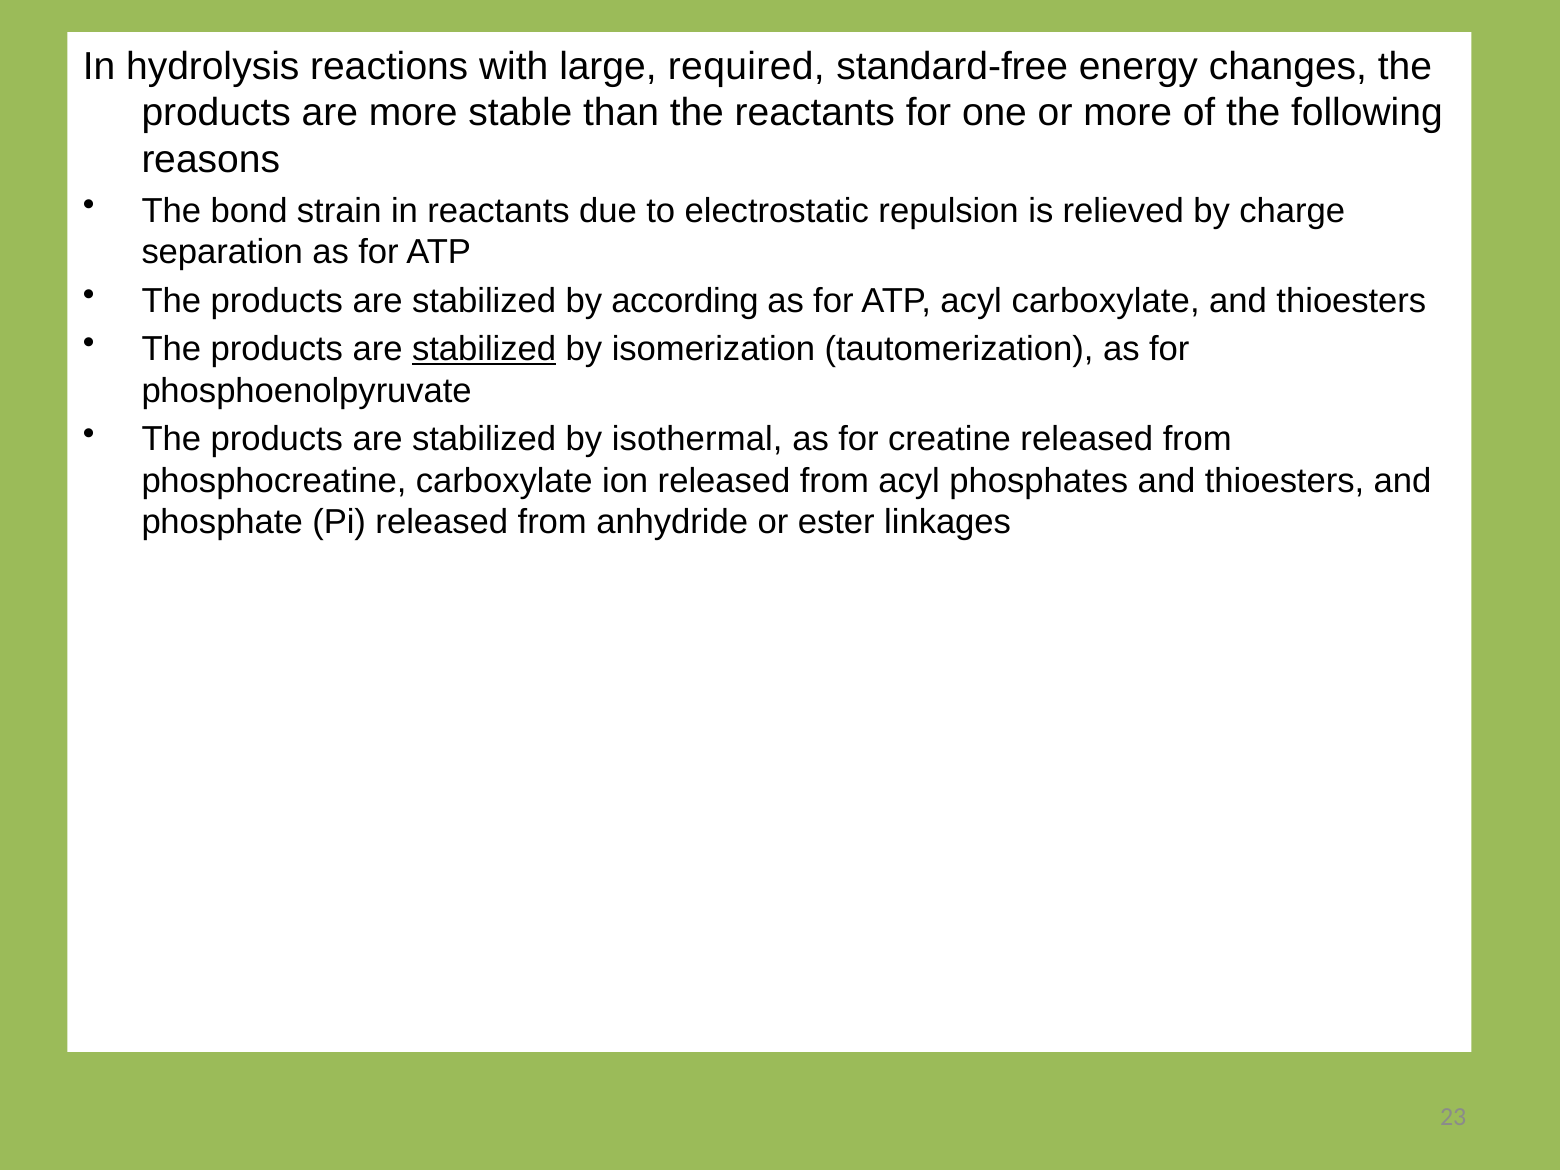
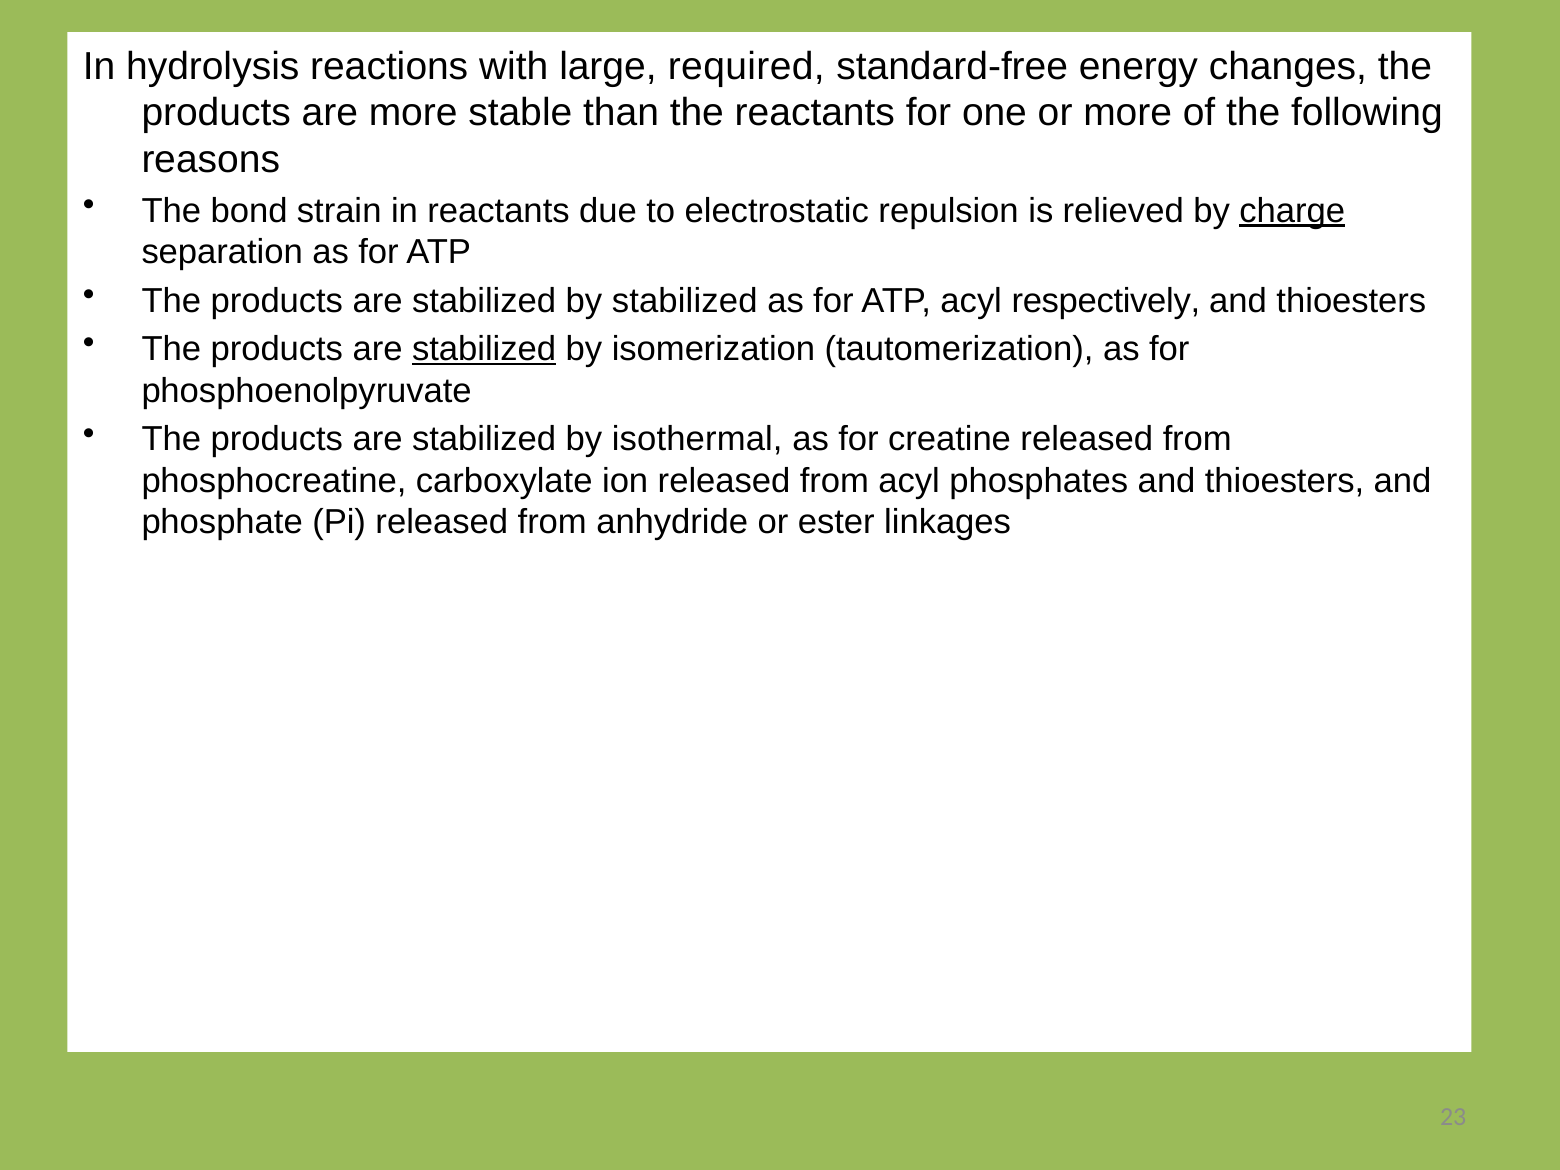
charge underline: none -> present (1292, 211)
by according: according -> stabilized (685, 301)
acyl carboxylate: carboxylate -> respectively (1106, 301)
